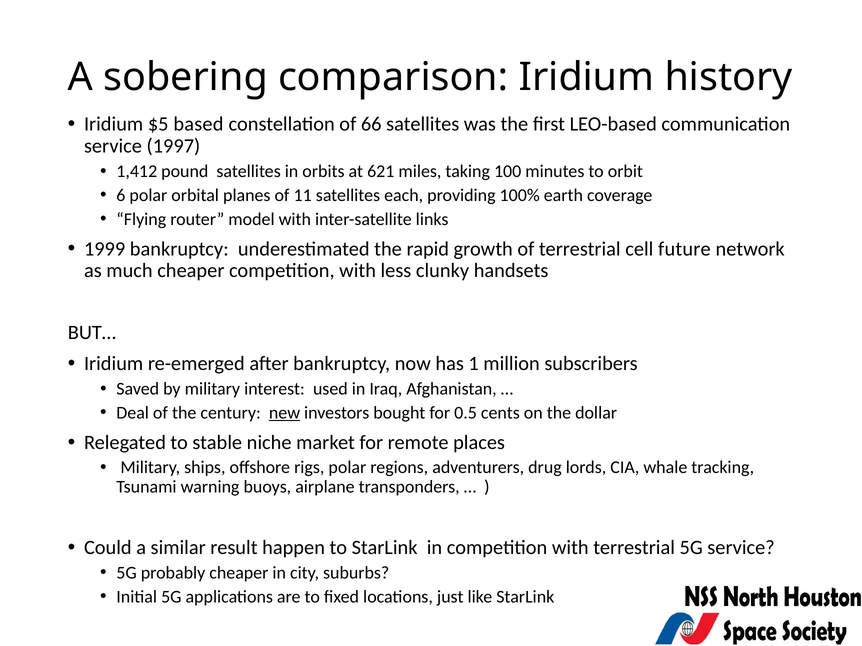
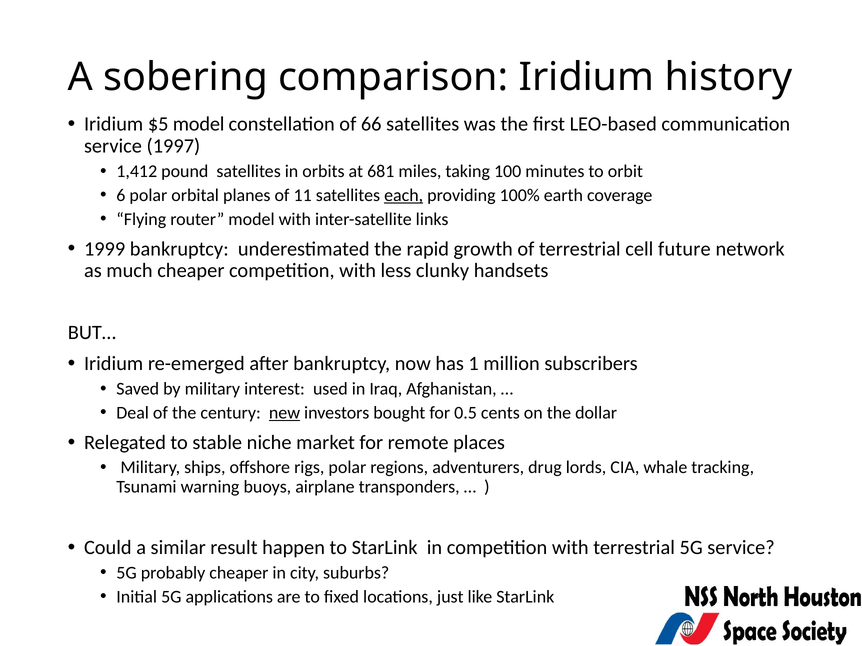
$5 based: based -> model (199, 124)
621: 621 -> 681 (381, 172)
each underline: none -> present (404, 195)
